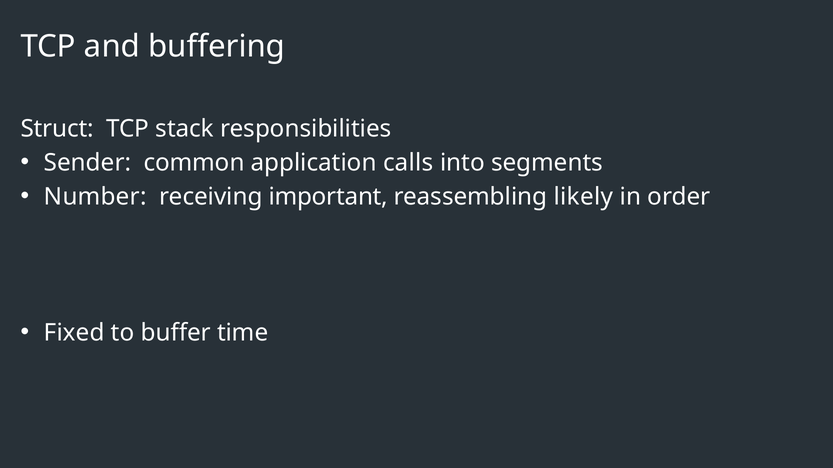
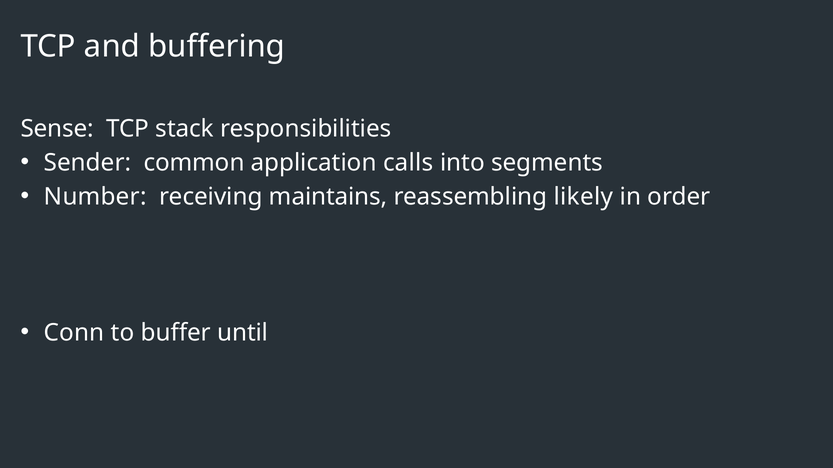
Struct: Struct -> Sense (57, 129)
important: important -> maintains (328, 197)
Fixed: Fixed -> Conn (74, 333)
time: time -> until (243, 333)
